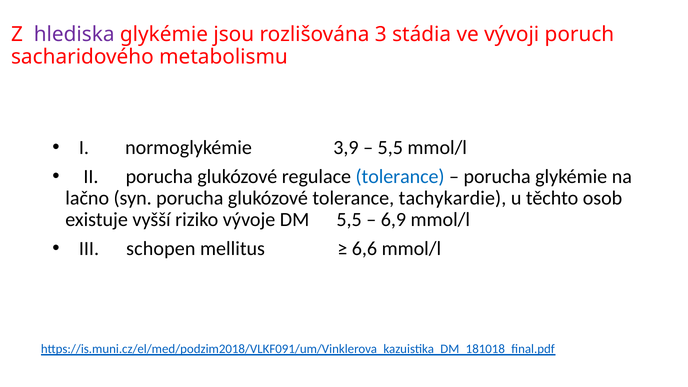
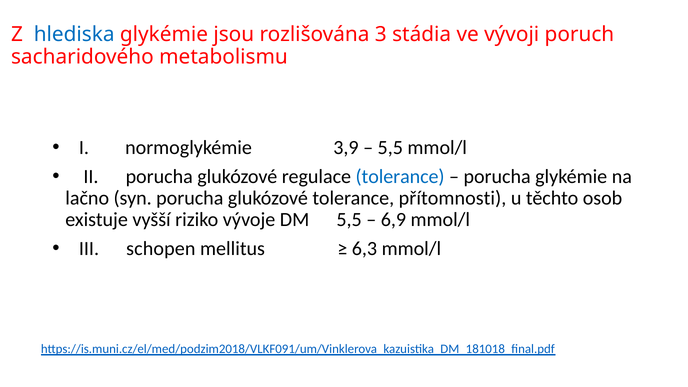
hlediska colour: purple -> blue (74, 34)
tachykardie: tachykardie -> přítomnosti (453, 198)
6,6: 6,6 -> 6,3 (364, 249)
